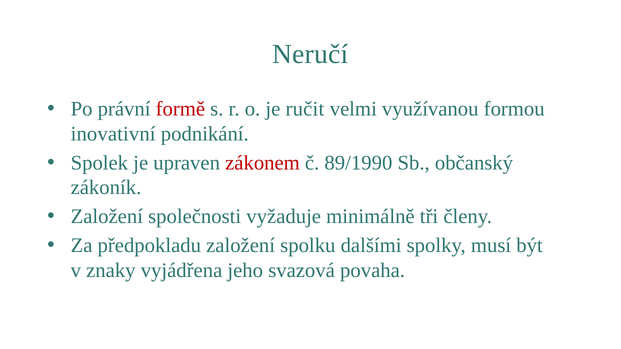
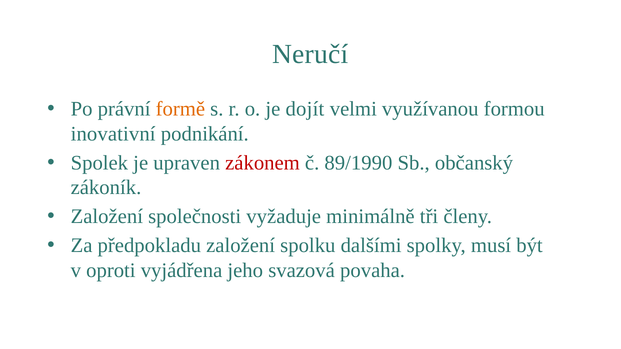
formě colour: red -> orange (180, 109)
ručit: ručit -> dojít (305, 109)
znaky: znaky -> oproti (111, 271)
